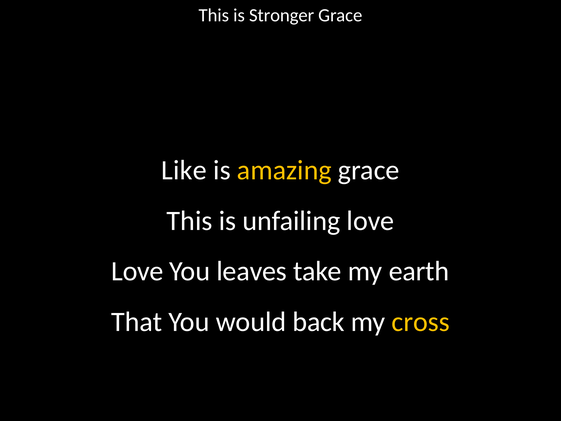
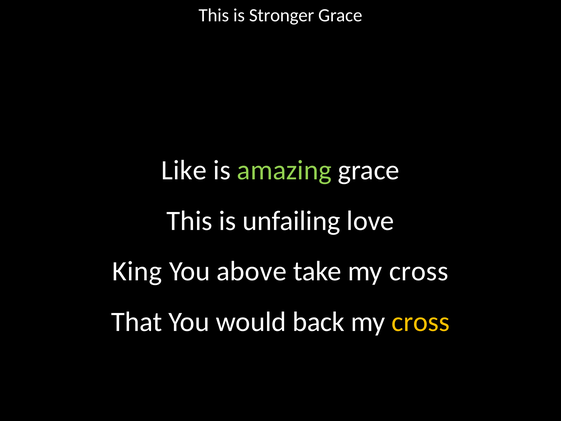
amazing colour: yellow -> light green (284, 170)
Love: Love -> King (137, 271)
leaves: leaves -> above (251, 271)
take my earth: earth -> cross (419, 271)
